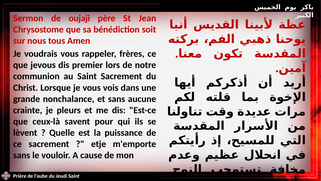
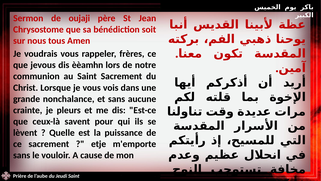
premier: premier -> èèamhn (88, 65)
